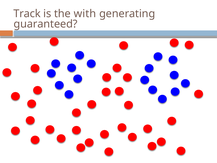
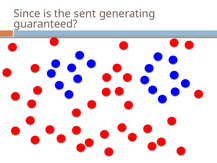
Track: Track -> Since (27, 14)
with: with -> sent (85, 14)
